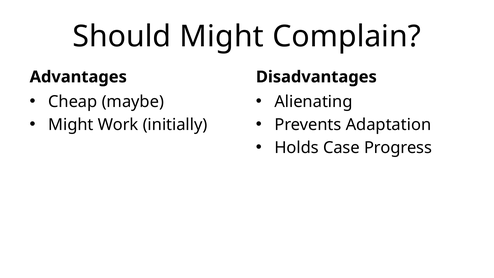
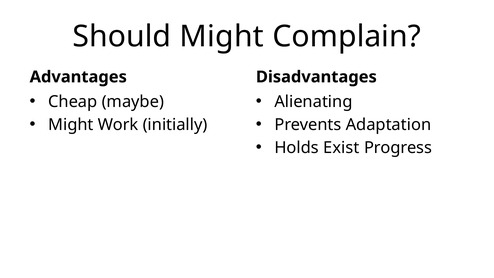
Case: Case -> Exist (341, 148)
